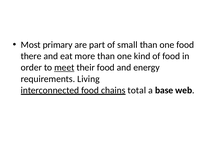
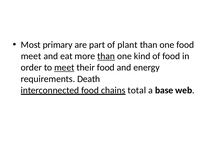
small: small -> plant (127, 45)
there: there -> meet (31, 56)
than underline: none -> present (106, 56)
Living: Living -> Death (89, 79)
